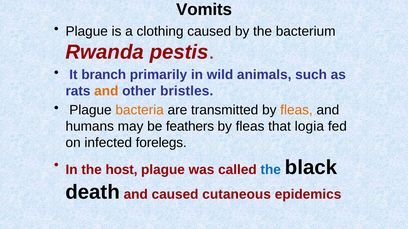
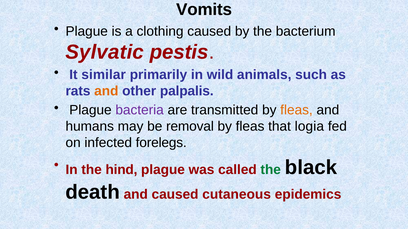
Rwanda: Rwanda -> Sylvatic (105, 52)
branch: branch -> similar (104, 75)
bristles: bristles -> palpalis (187, 91)
bacteria colour: orange -> purple (140, 110)
feathers: feathers -> removal (190, 127)
host: host -> hind (121, 170)
the colour: blue -> green (271, 170)
